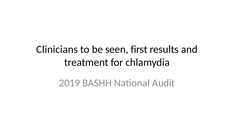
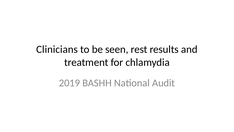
first: first -> rest (139, 49)
